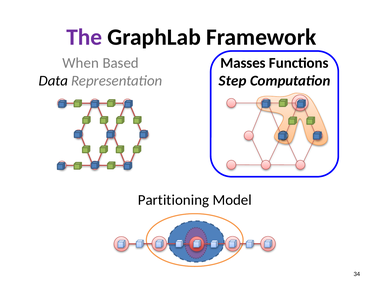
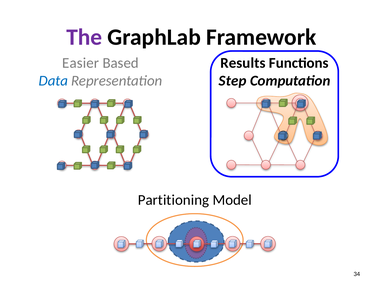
When: When -> Easier (81, 63)
Masses: Masses -> Results (243, 63)
Data colour: black -> blue (53, 81)
